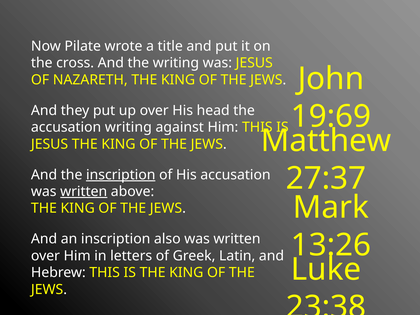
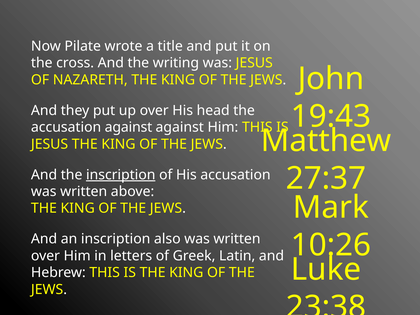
19:69: 19:69 -> 19:43 (331, 117)
accusation writing: writing -> against (128, 127)
written underline: present -> none (84, 192)
13:26: 13:26 -> 10:26 (331, 245)
